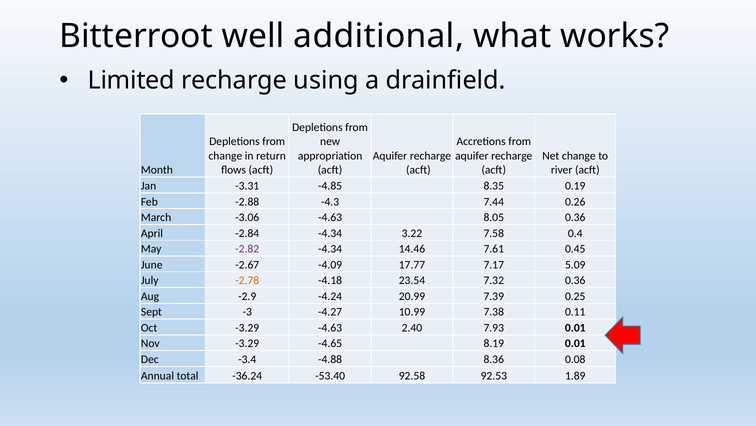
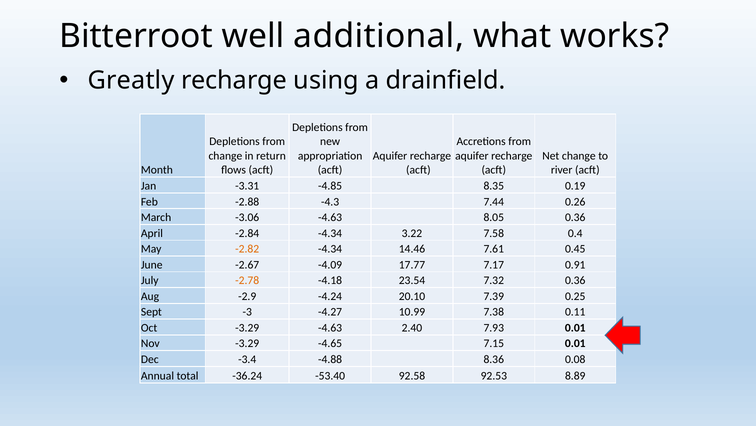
Limited: Limited -> Greatly (131, 80)
-2.82 colour: purple -> orange (247, 249)
5.09: 5.09 -> 0.91 (575, 264)
20.99: 20.99 -> 20.10 (412, 296)
8.19: 8.19 -> 7.15 (494, 343)
1.89: 1.89 -> 8.89 (575, 375)
